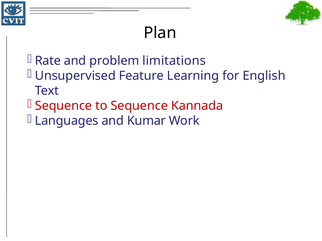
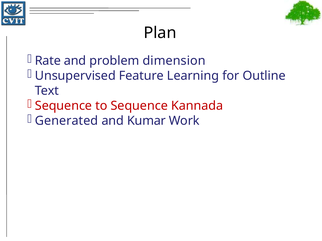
limitations: limitations -> dimension (174, 61)
English: English -> Outline (264, 76)
Languages: Languages -> Generated (67, 121)
